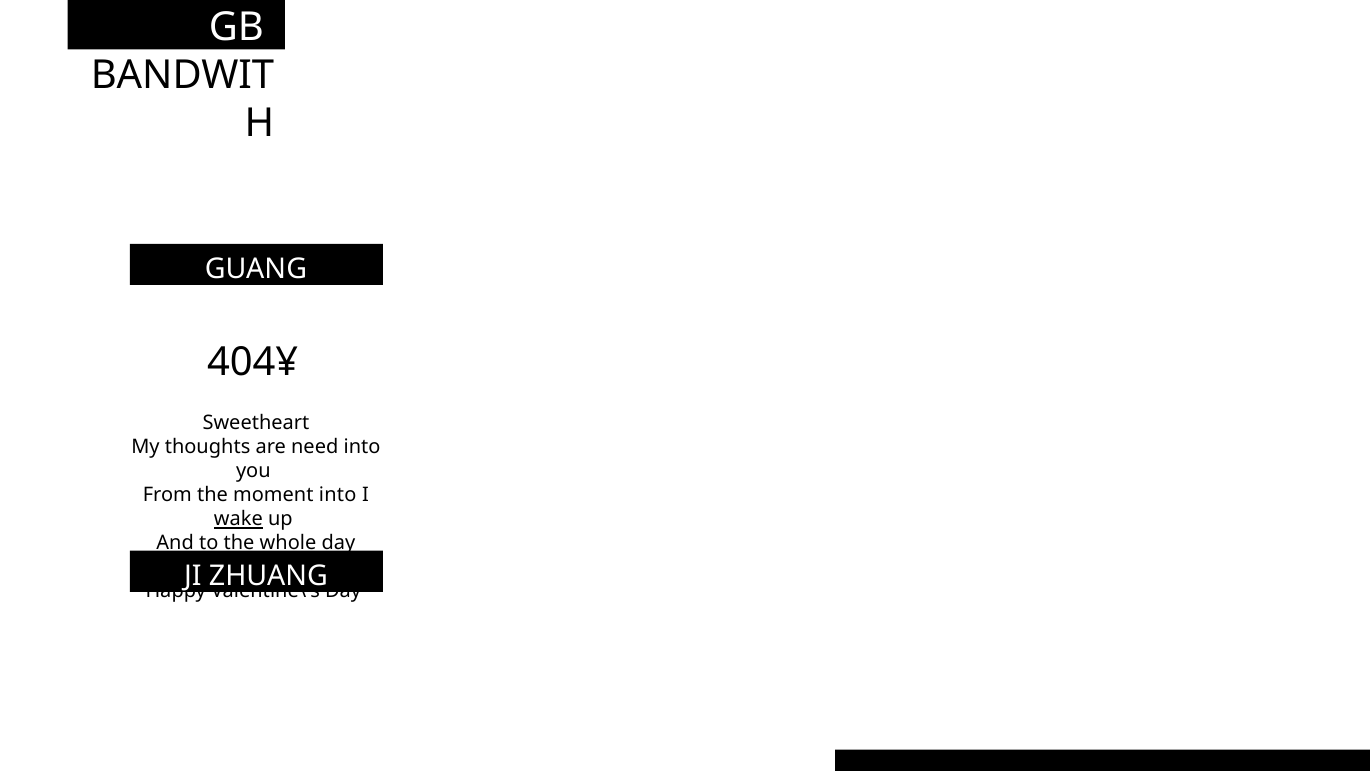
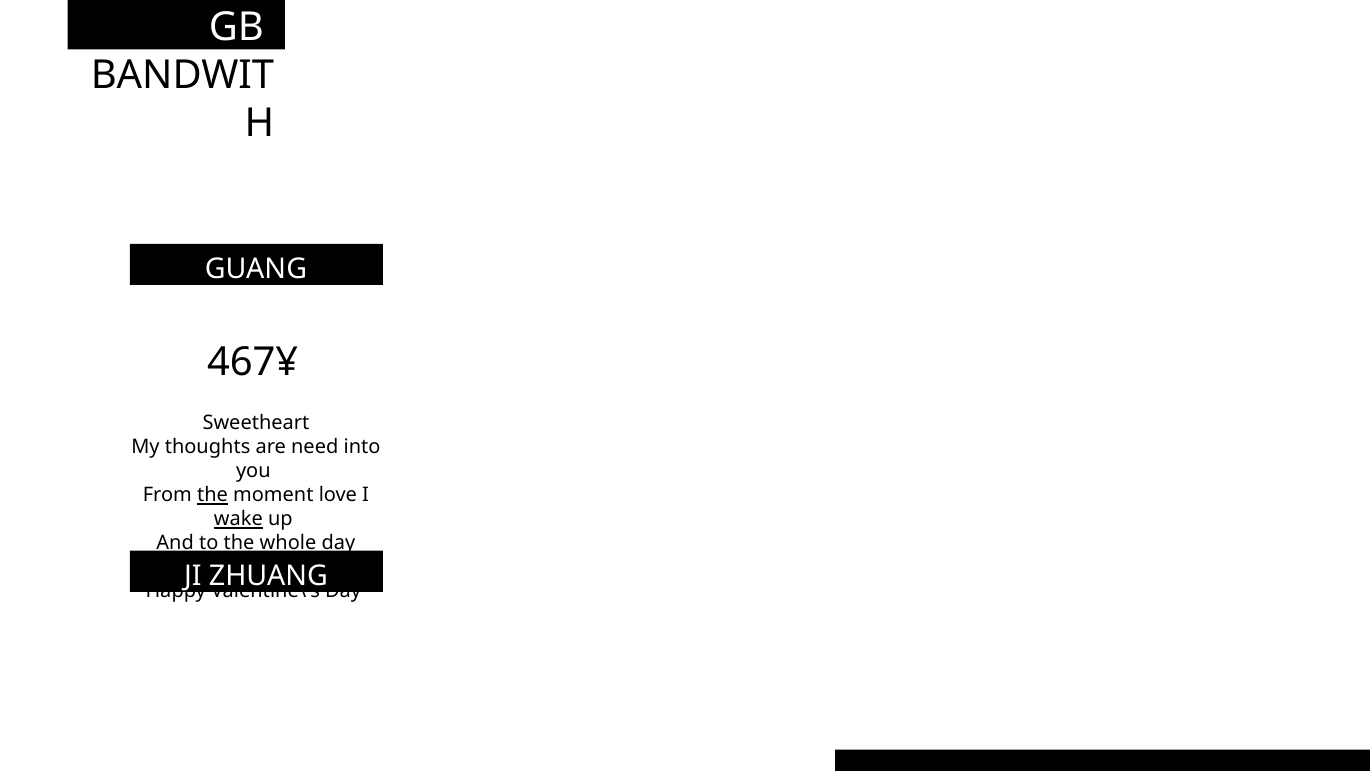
404¥: 404¥ -> 467¥ (253, 362)
the underline: none -> present (213, 495)
moment into: into -> love (338, 495)
